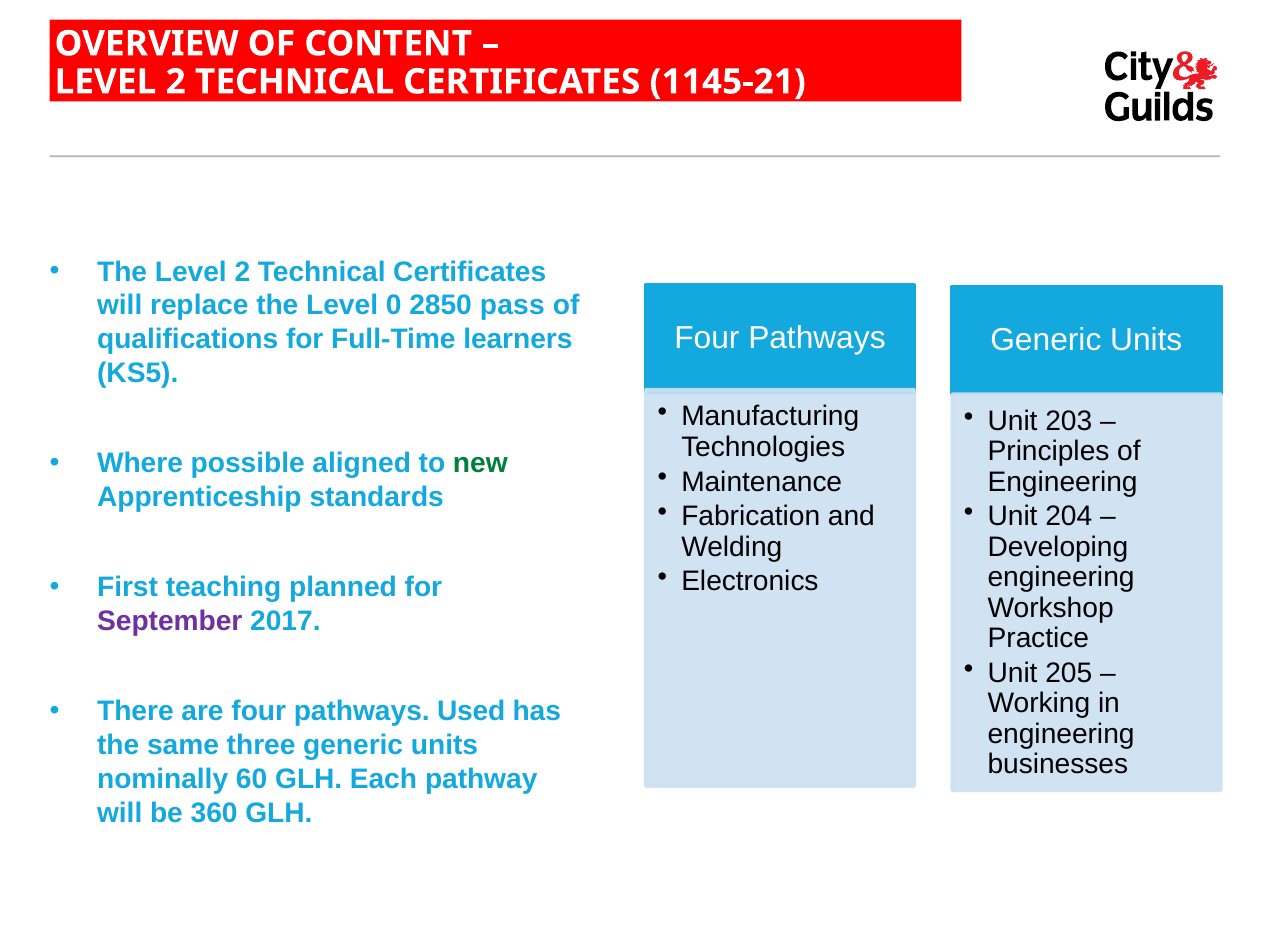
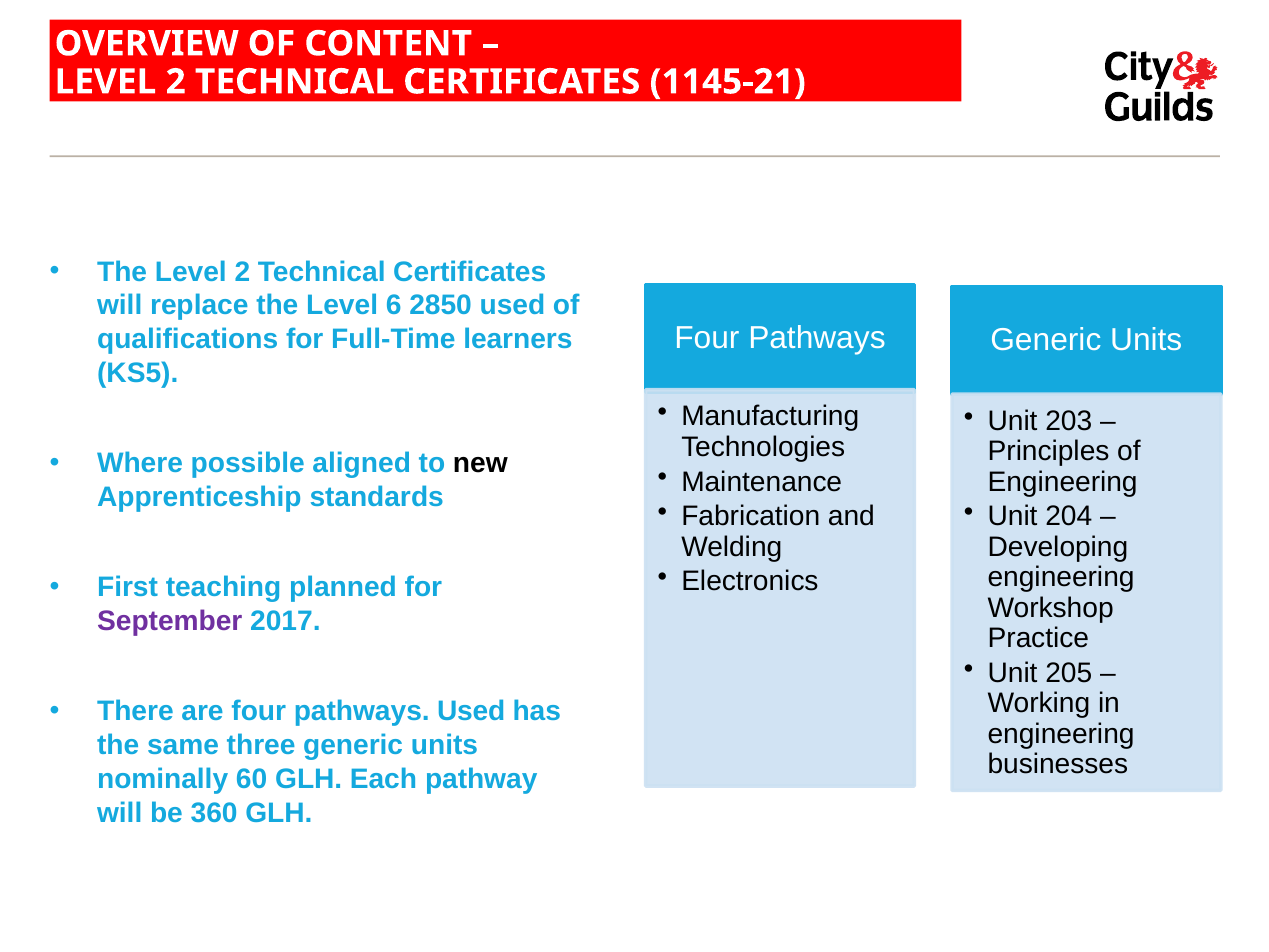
0: 0 -> 6 (394, 305)
2850 pass: pass -> used (512, 305)
new colour: green -> black (480, 463)
